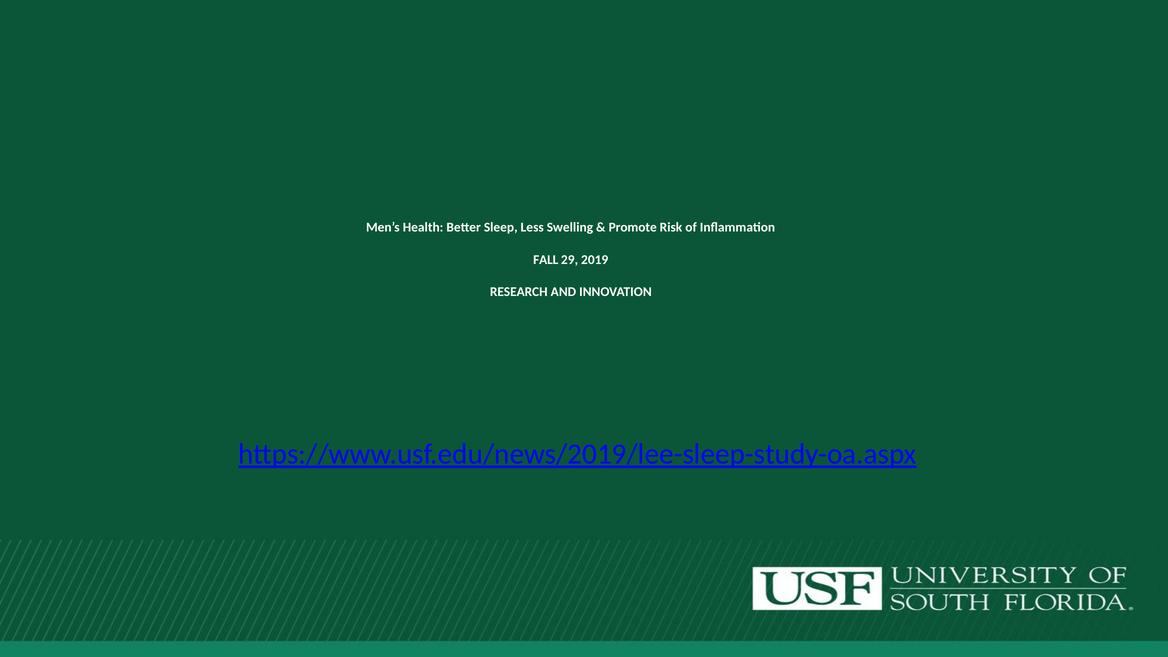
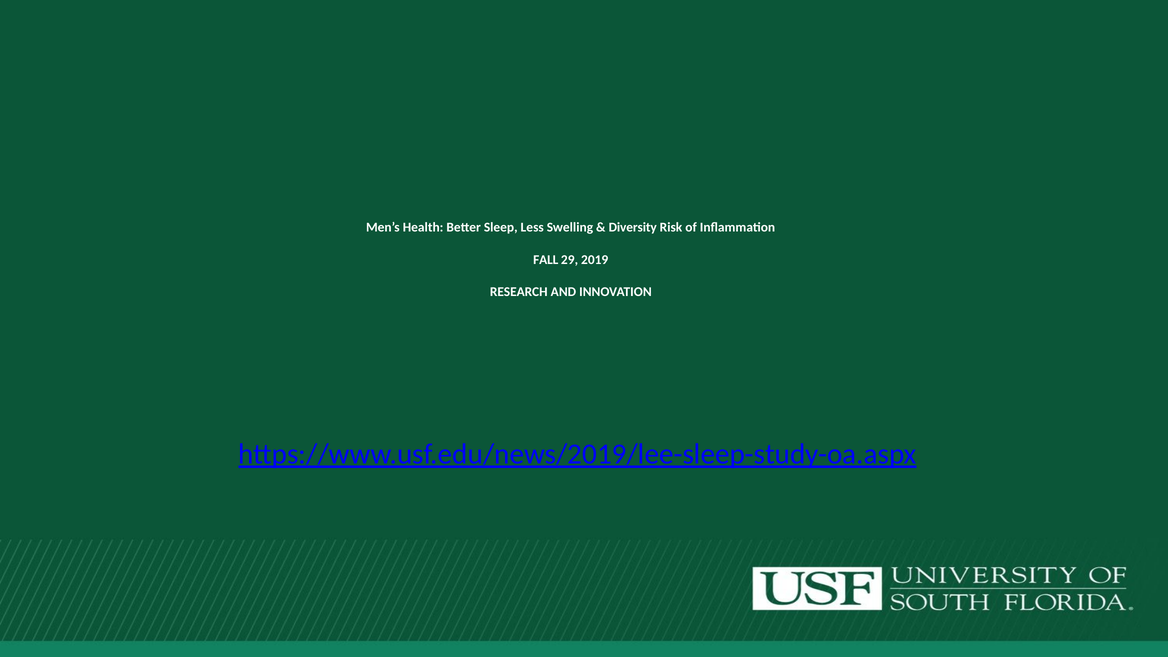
Promote: Promote -> Diversity (633, 228)
